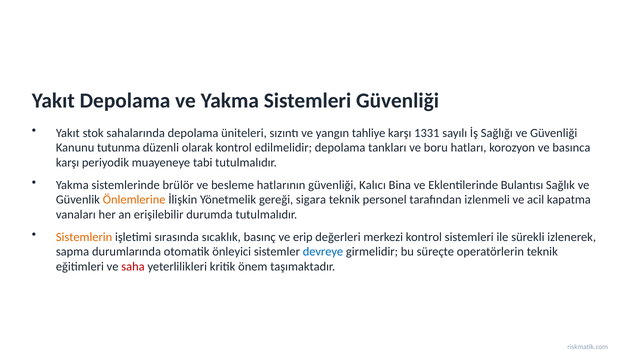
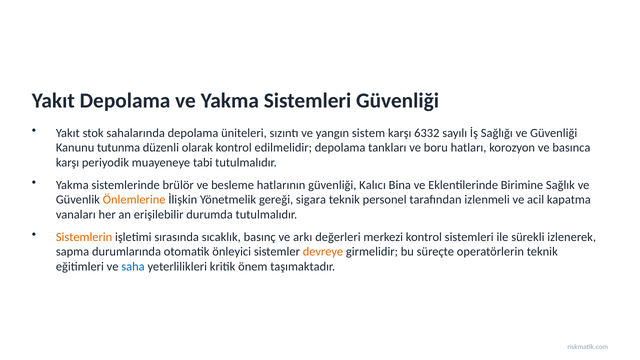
tahliye: tahliye -> sistem (369, 133)
1331: 1331 -> 6332 (427, 133)
Bulantısı: Bulantısı -> Birimine (522, 185)
erip: erip -> arkı (303, 237)
devreye colour: blue -> orange (323, 252)
saha colour: red -> blue (133, 267)
